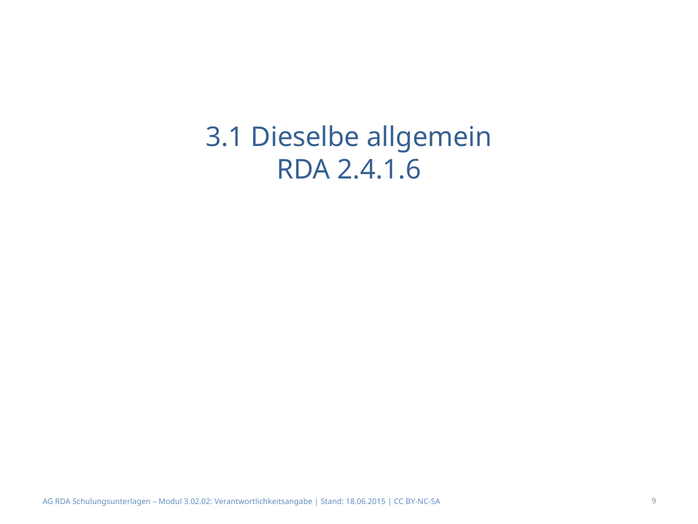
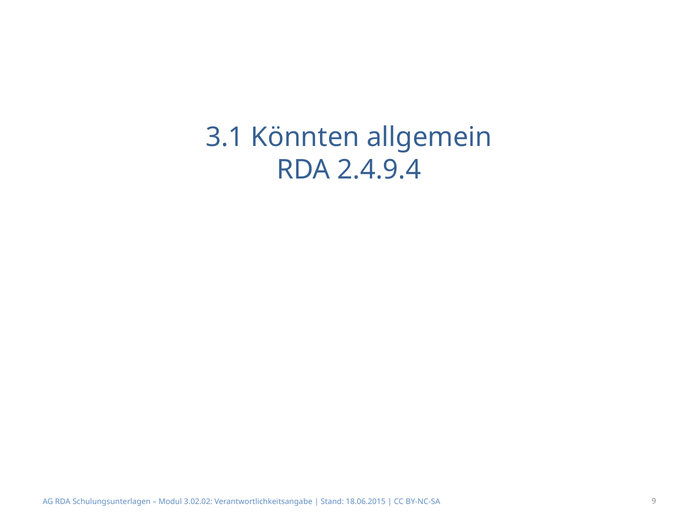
Dieselbe: Dieselbe -> Könnten (305, 137)
2.4.1.6: 2.4.1.6 -> 2.4.9.4 (379, 170)
